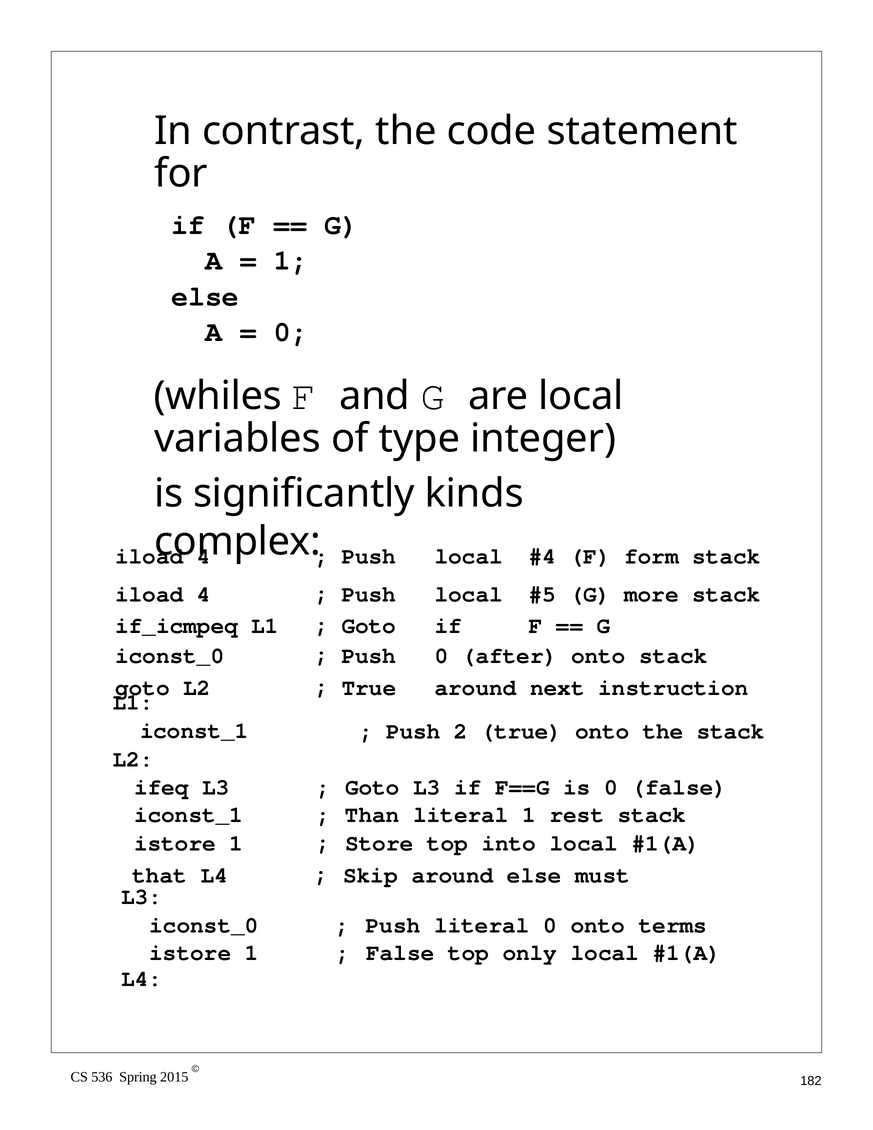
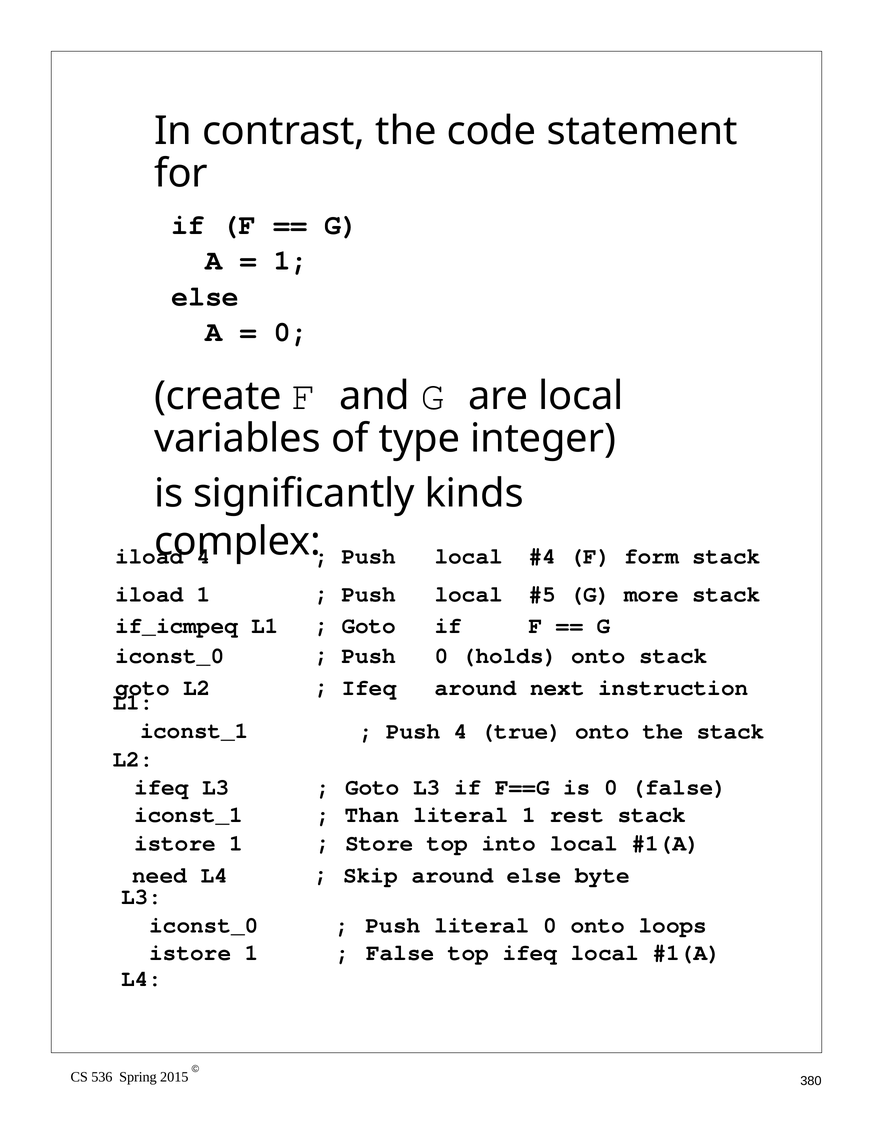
whiles: whiles -> create (218, 396)
4: 4 -> 1 (204, 594)
after: after -> holds (510, 656)
True: True -> Ifeq (369, 687)
Push 2: 2 -> 4 (460, 731)
that: that -> need (160, 875)
must: must -> byte (603, 875)
terms: terms -> loops (673, 925)
top only: only -> ifeq (530, 952)
182: 182 -> 380 (811, 1081)
